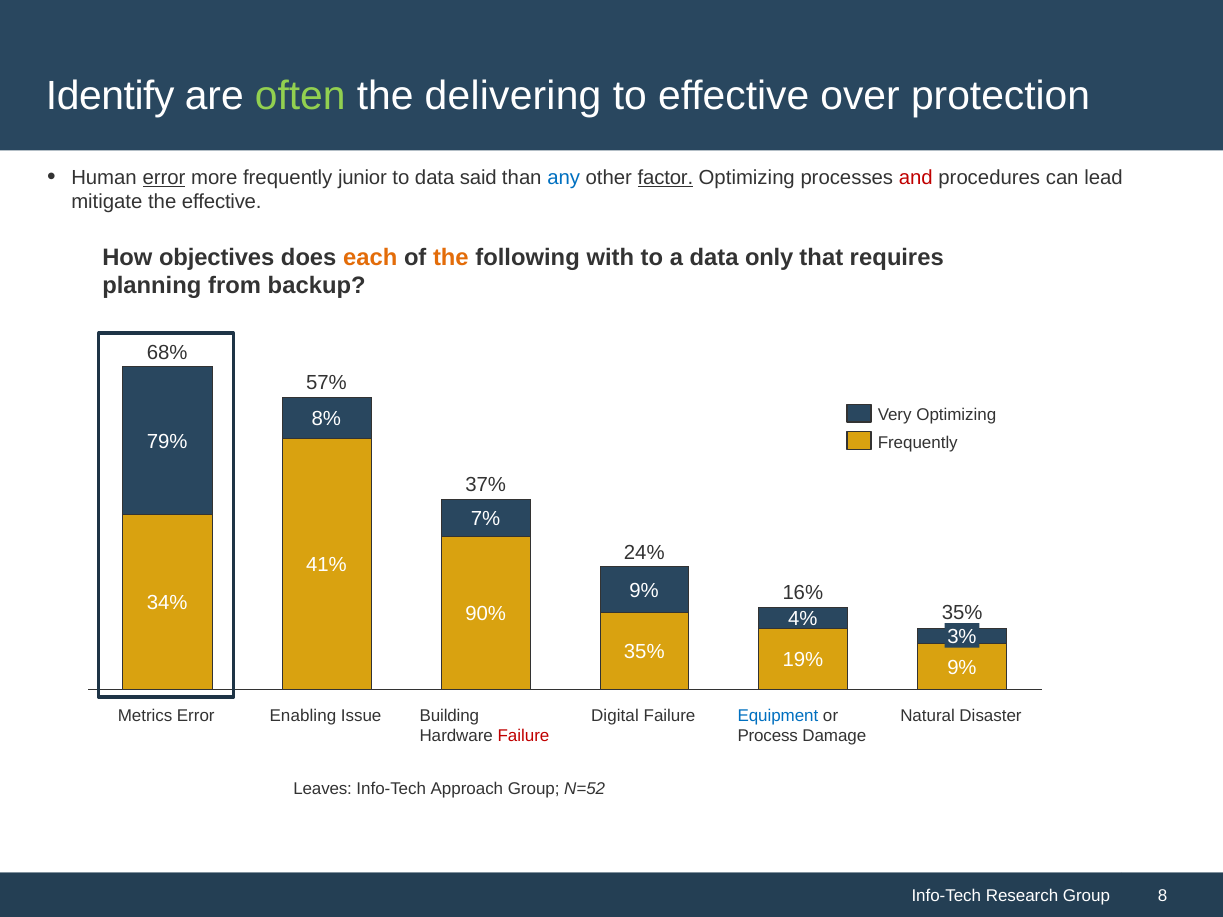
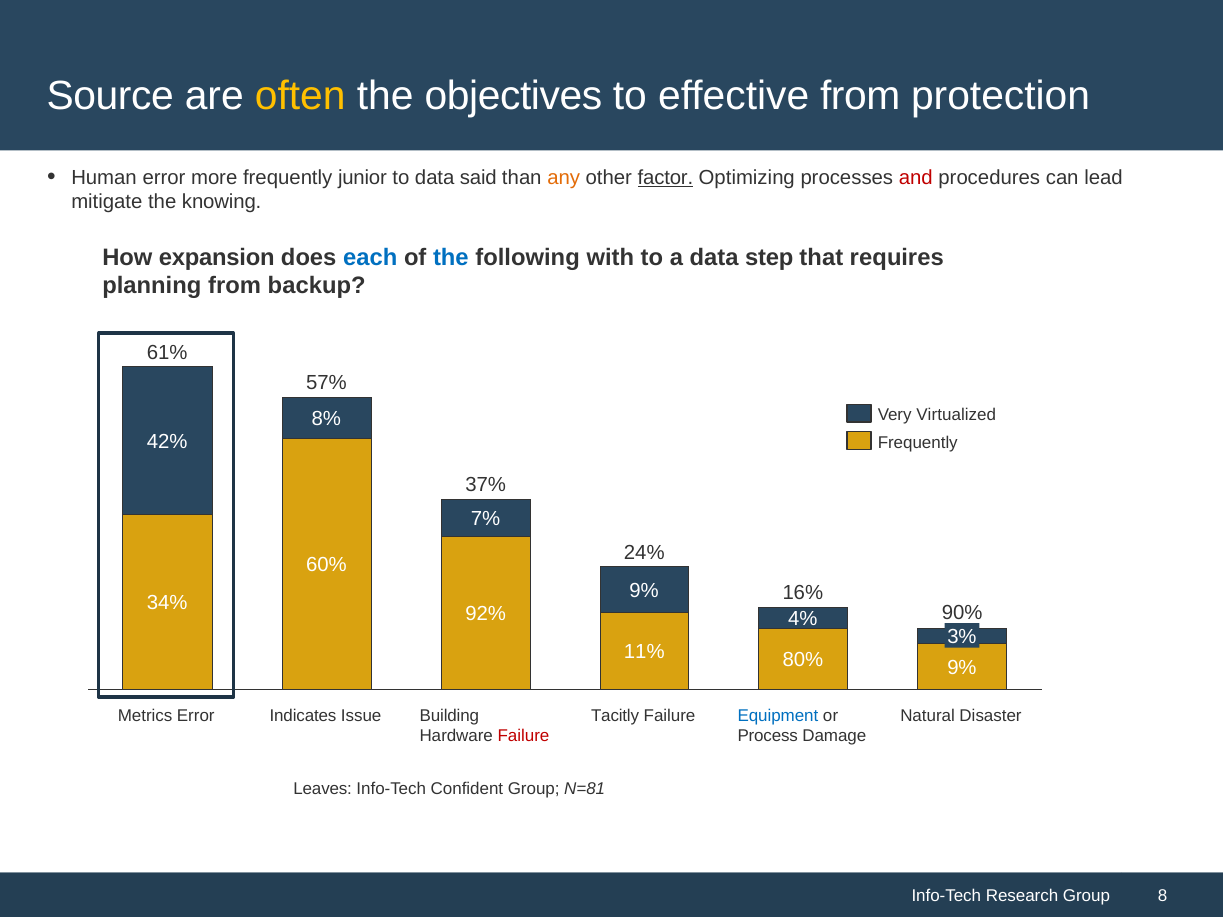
Identify: Identify -> Source (110, 96)
often colour: light green -> yellow (300, 96)
delivering: delivering -> objectives (513, 96)
effective over: over -> from (860, 96)
error underline: present -> none (164, 177)
any colour: blue -> orange (564, 177)
the effective: effective -> knowing (222, 202)
objectives: objectives -> expansion (217, 257)
each colour: orange -> blue (370, 257)
the colour: orange -> blue (451, 257)
only: only -> step (769, 257)
68%: 68% -> 61% (167, 352)
Very Optimizing: Optimizing -> Virtualized (956, 415)
79%: 79% -> 42% (167, 442)
41%: 41% -> 60% (326, 565)
35%: 35% -> 90% (962, 613)
90%: 90% -> 92% (486, 614)
35%: 35% -> 11% (644, 652)
19%: 19% -> 80% (803, 660)
Enabling: Enabling -> Indicates (303, 716)
Digital: Digital -> Tacitly (615, 716)
Approach: Approach -> Confident (467, 789)
N=52: N=52 -> N=81 (585, 789)
